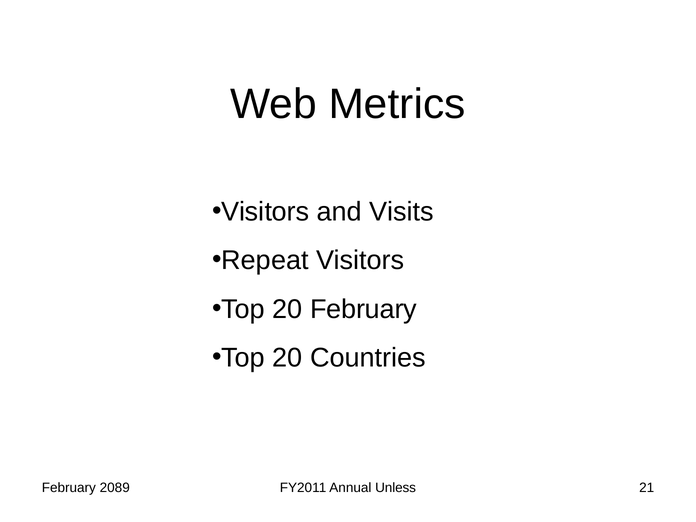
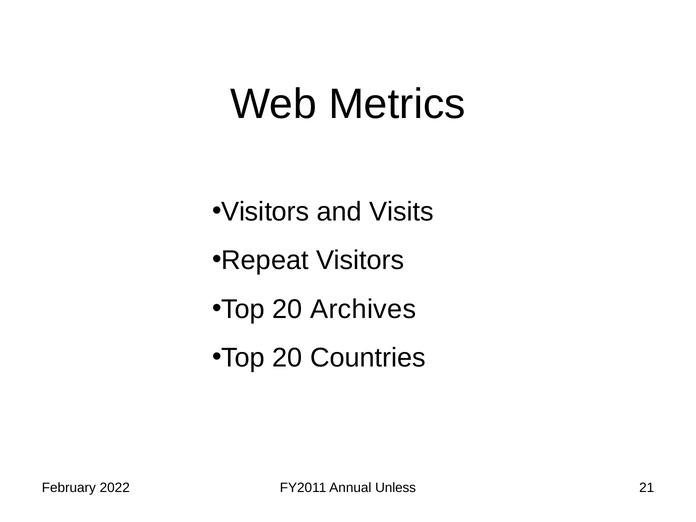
20 February: February -> Archives (363, 309)
2089: 2089 -> 2022 (115, 488)
